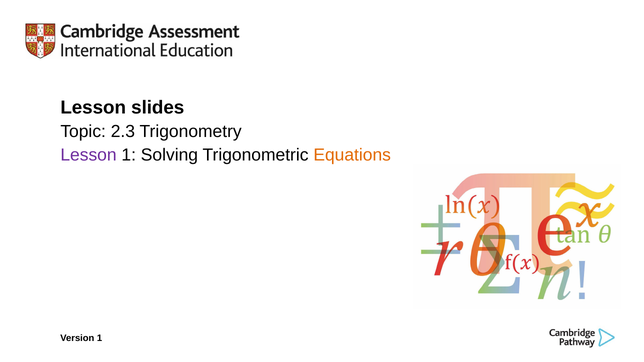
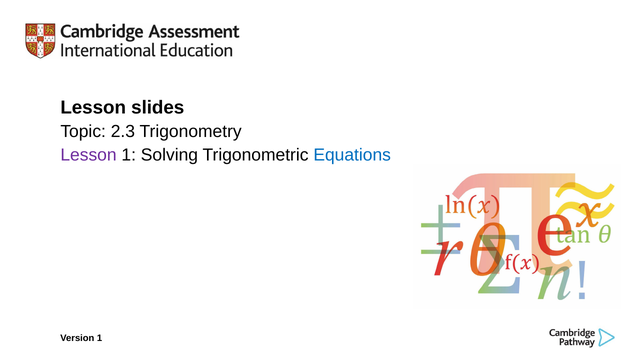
Equations colour: orange -> blue (352, 155)
